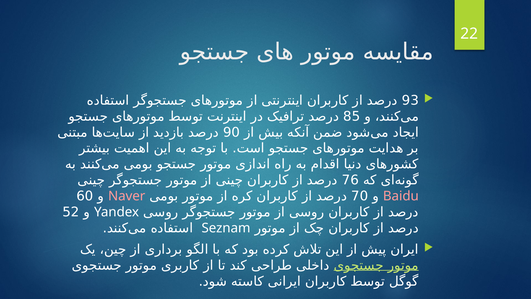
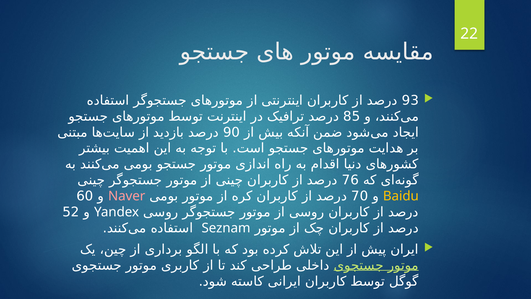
Baidu colour: pink -> yellow (401, 196)
